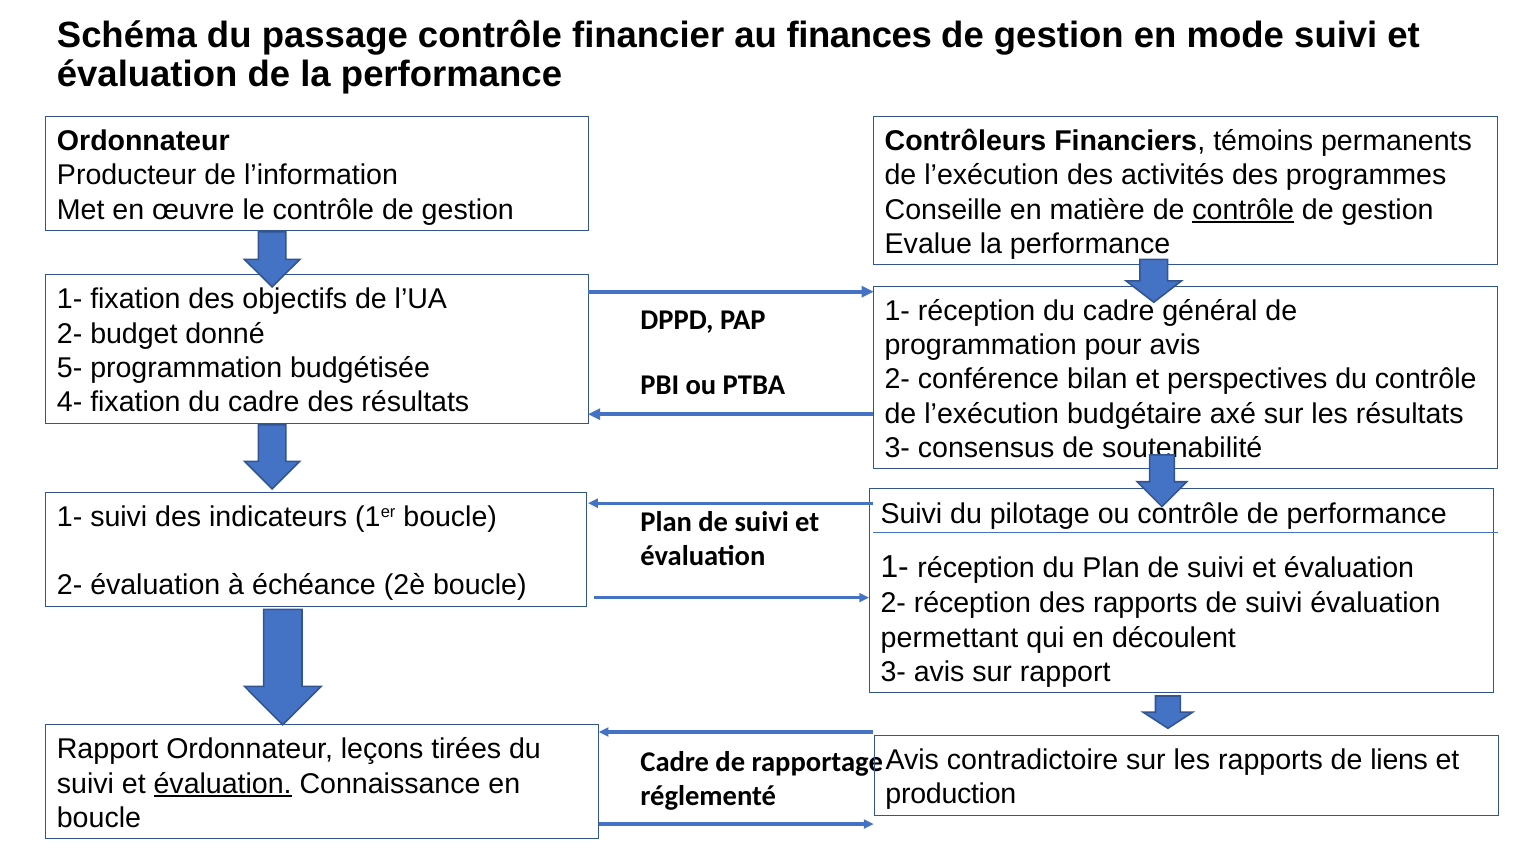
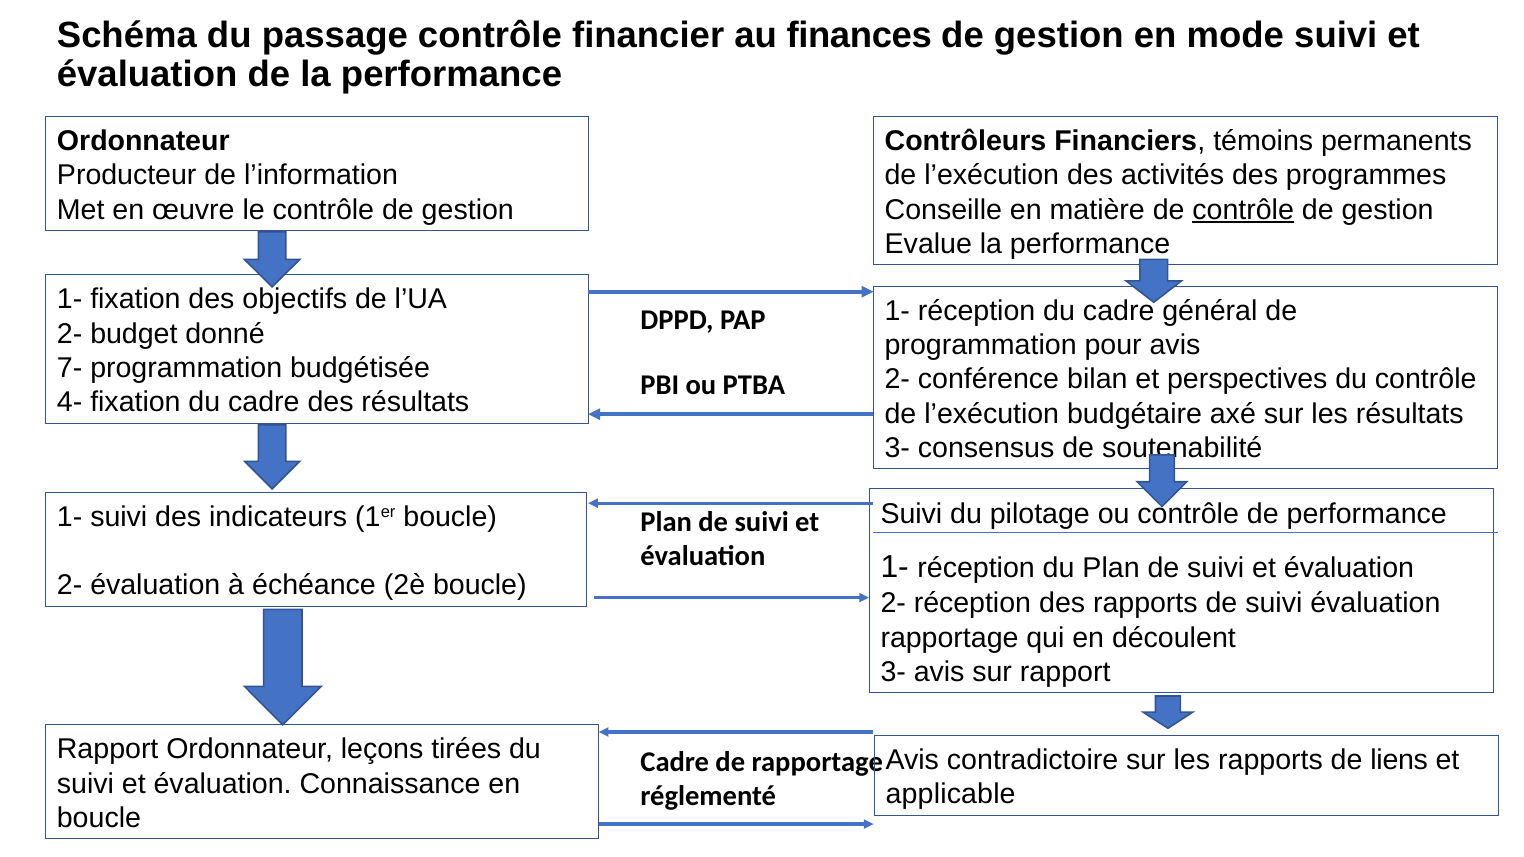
5-: 5- -> 7- (70, 368)
permettant: permettant -> rapportage (950, 638)
évaluation underline: present -> none (223, 784)
production: production -> applicable (951, 795)
